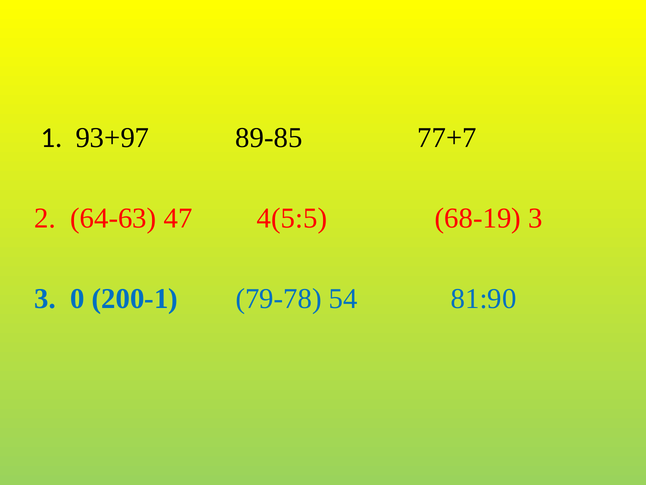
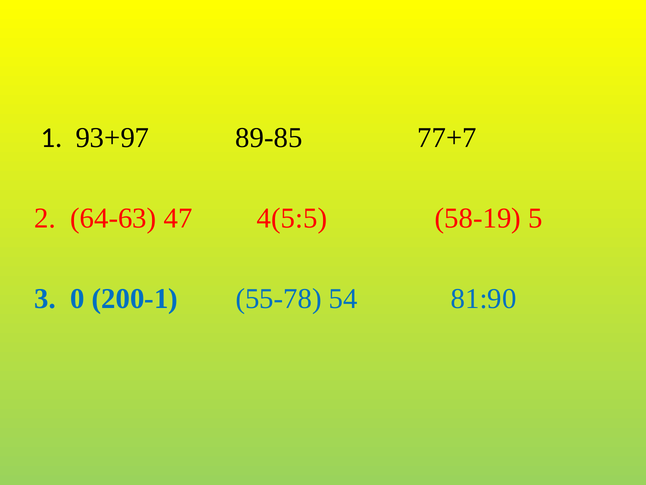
68-19: 68-19 -> 58-19 (478, 218)
3: 3 -> 5 (536, 218)
79-78: 79-78 -> 55-78 (279, 298)
